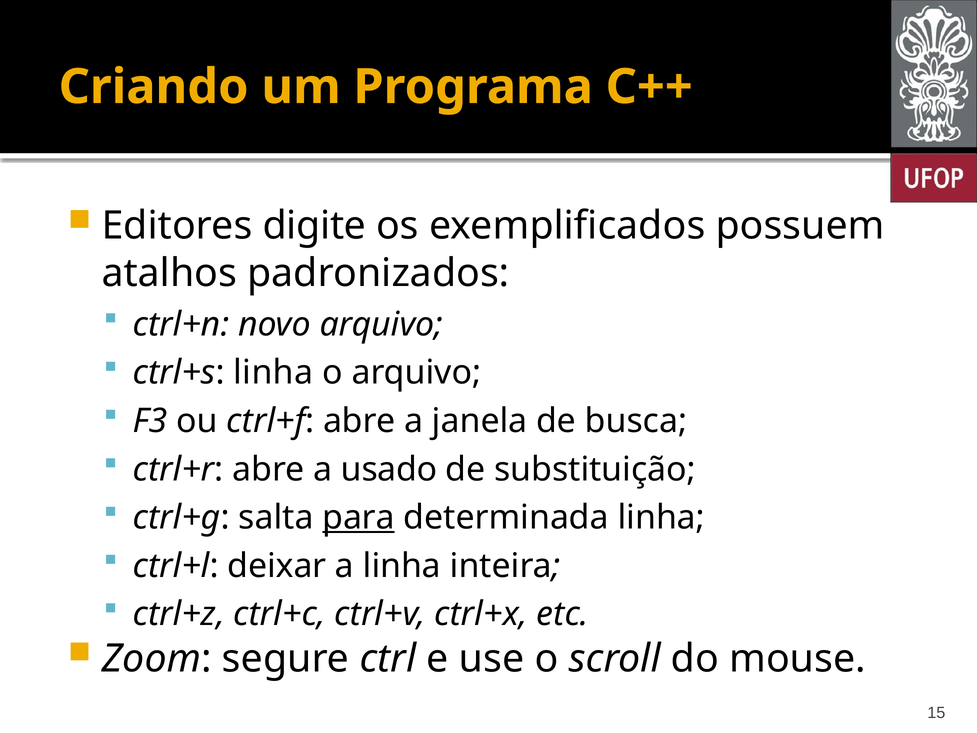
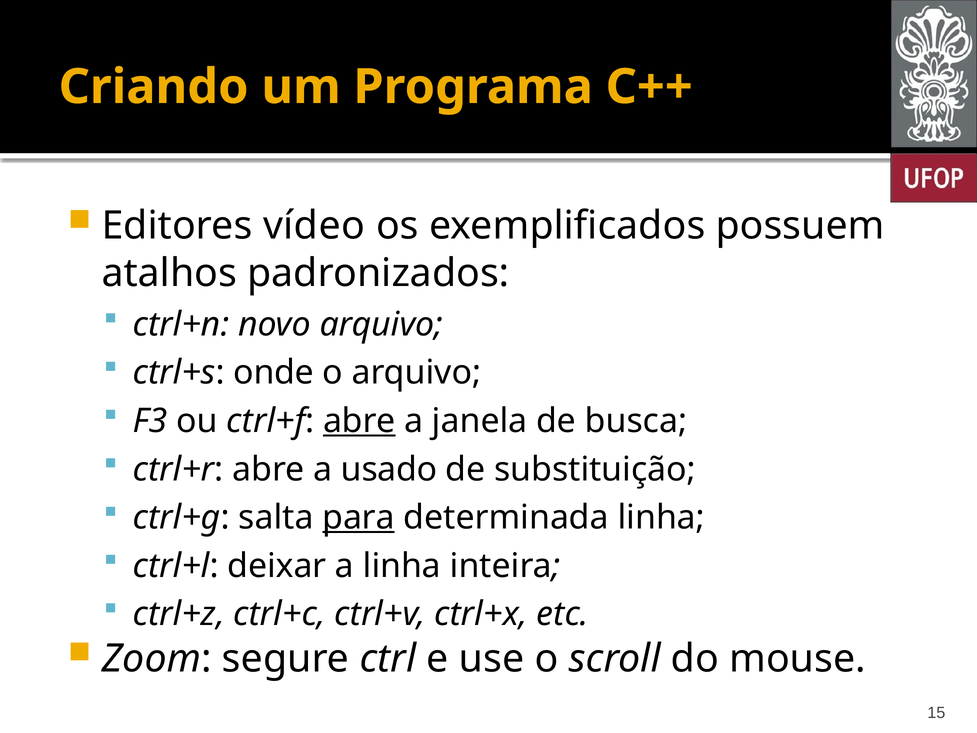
digite: digite -> vídeo (314, 226)
ctrl+s linha: linha -> onde (274, 373)
abre underline: none -> present (359, 421)
